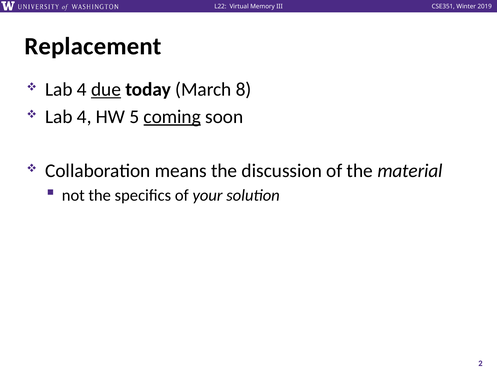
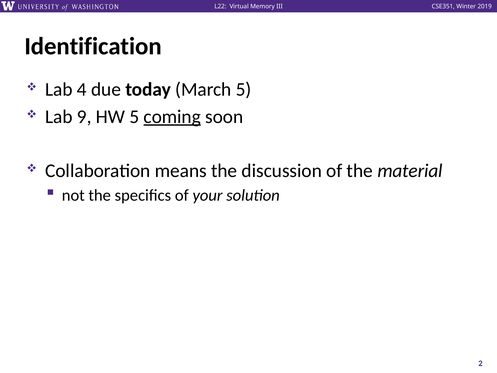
Replacement: Replacement -> Identification (93, 46)
due underline: present -> none (106, 89)
March 8: 8 -> 5 (244, 89)
4: 4 -> 9 (84, 117)
